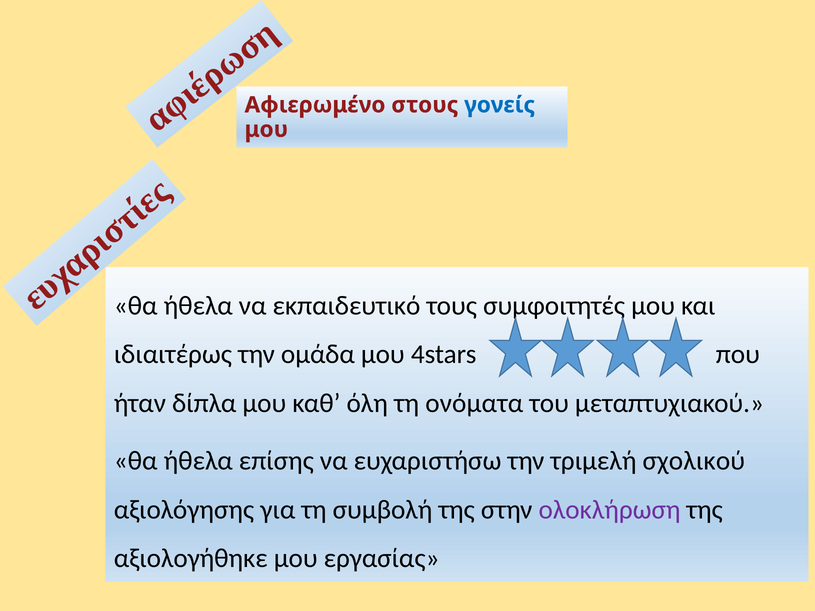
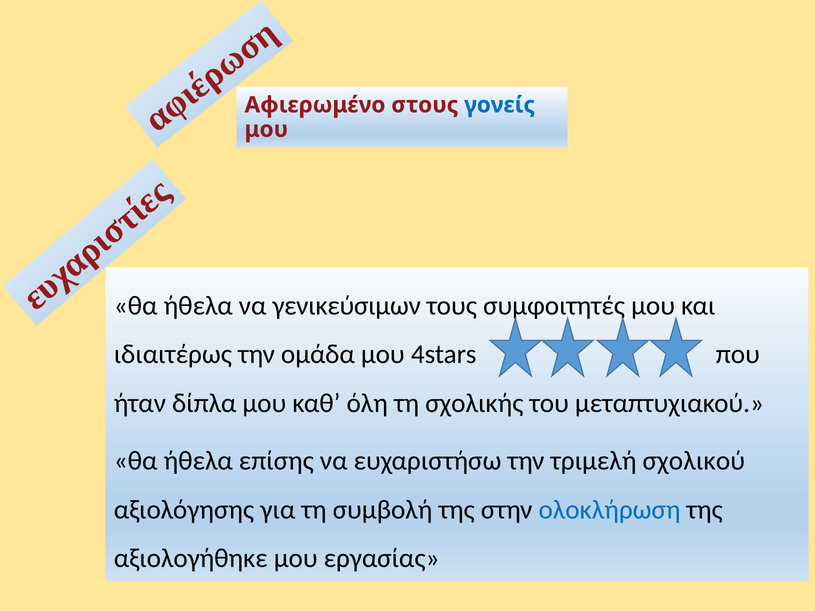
εκπαιδευτικό: εκπαιδευτικό -> γενικεύσιμων (347, 306)
ονόματα: ονόματα -> σχολικής (474, 404)
ολοκλήρωση colour: purple -> blue (610, 510)
